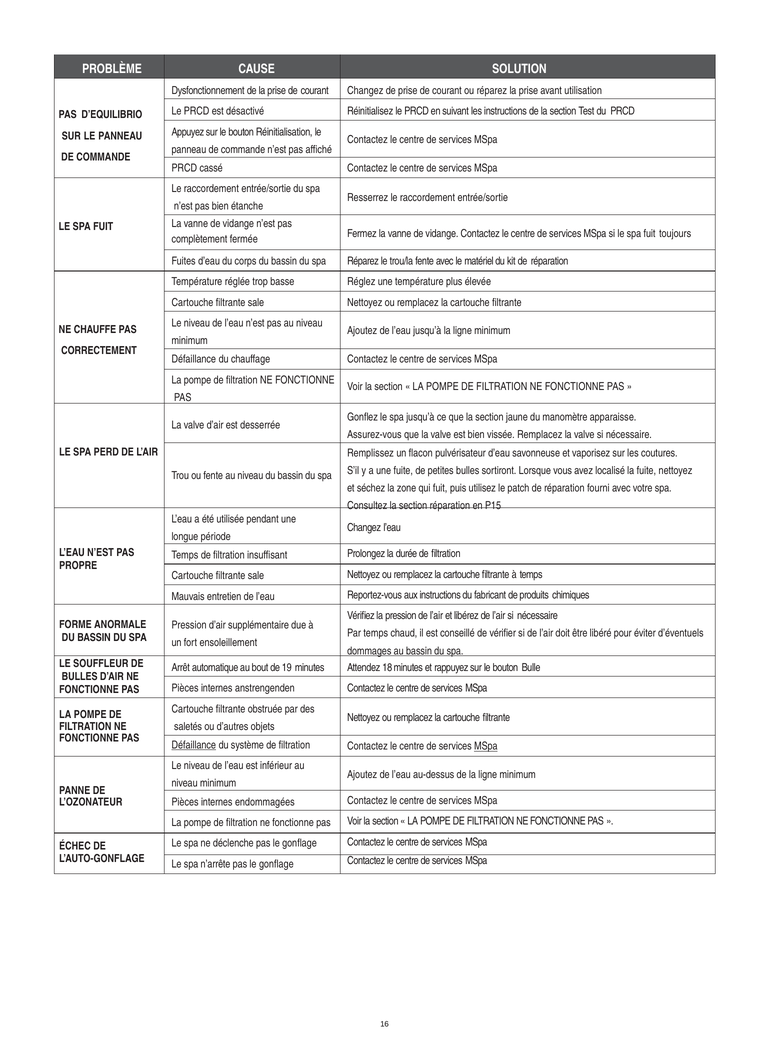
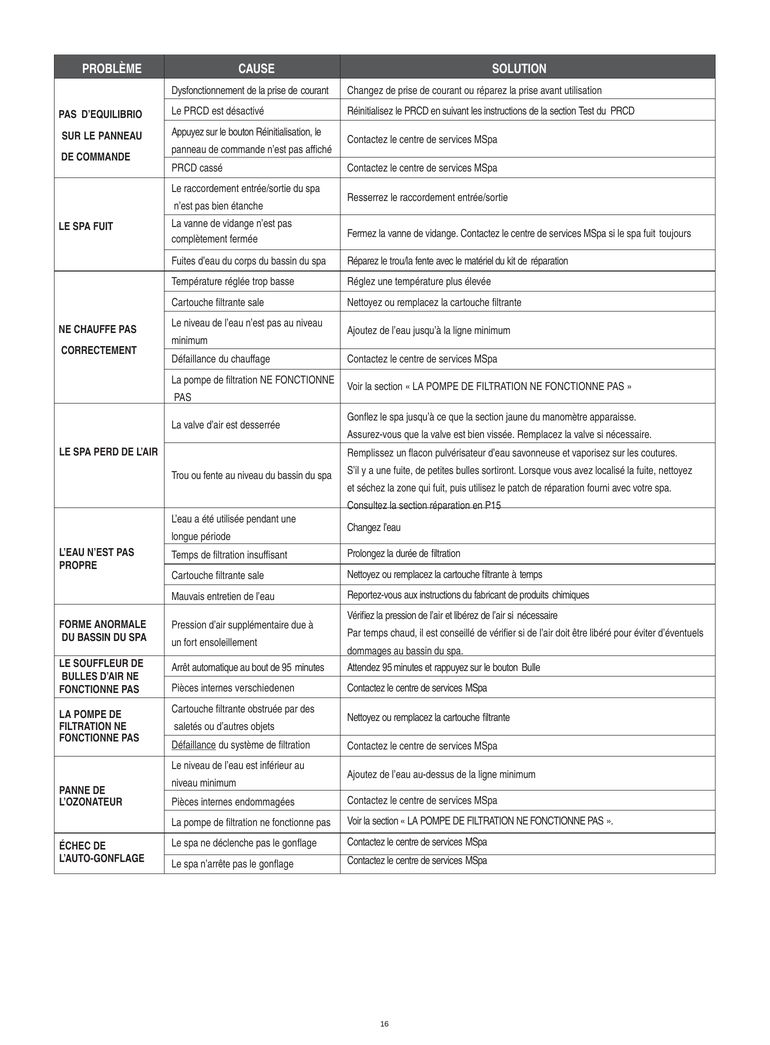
de 19: 19 -> 95 (287, 668)
Attendez 18: 18 -> 95 (387, 668)
anstrengenden: anstrengenden -> verschiedenen (265, 689)
MSpa underline: present -> none (486, 747)
